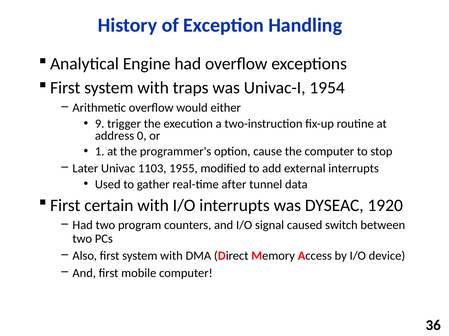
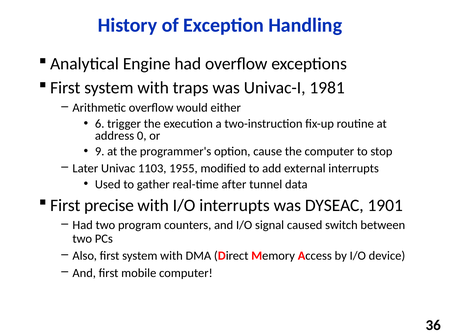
1954: 1954 -> 1981 (327, 88)
9: 9 -> 6 (100, 124)
1: 1 -> 9 (100, 152)
certain: certain -> precise (109, 206)
1920: 1920 -> 1901 (385, 206)
